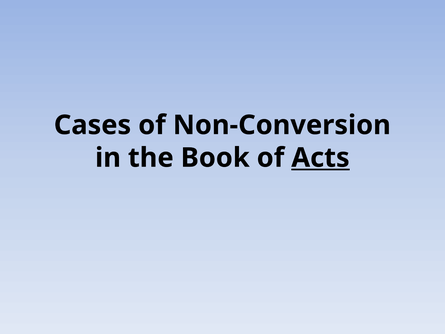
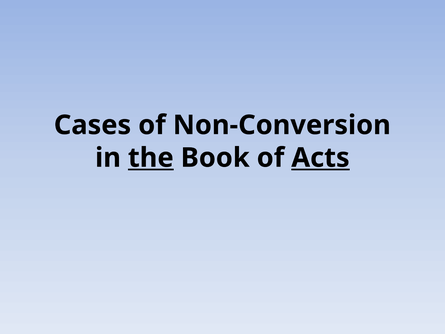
the underline: none -> present (151, 158)
